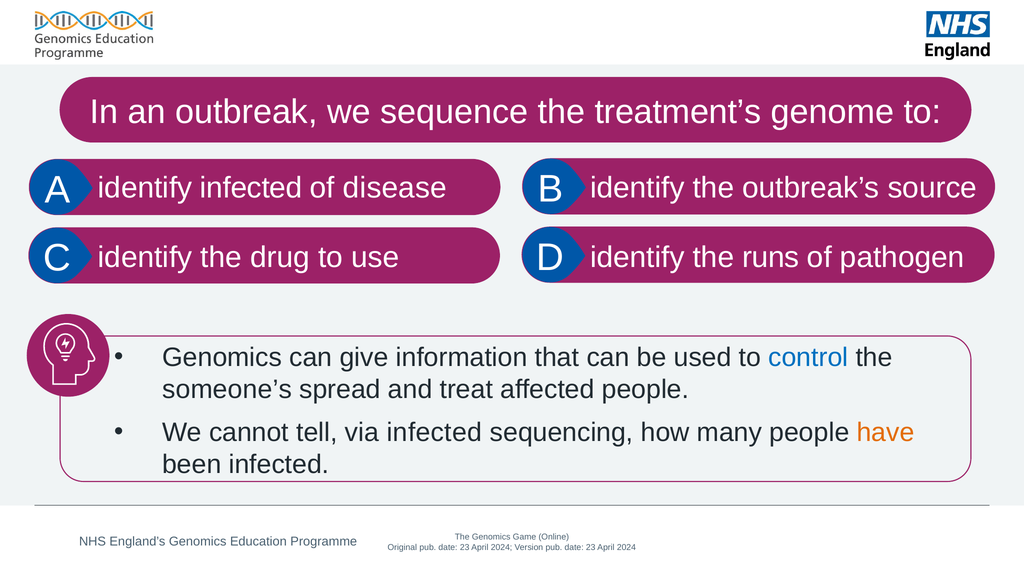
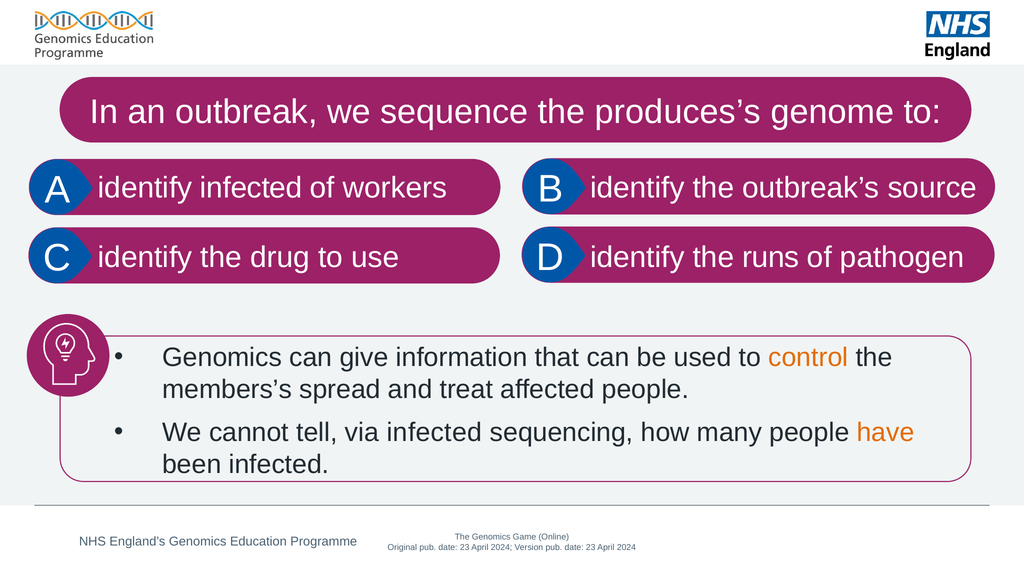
treatment’s: treatment’s -> produces’s (678, 112)
disease: disease -> workers (395, 188)
control colour: blue -> orange (808, 358)
someone’s: someone’s -> members’s (227, 390)
